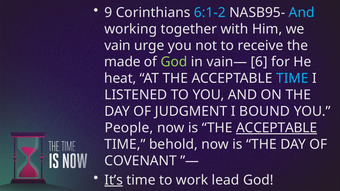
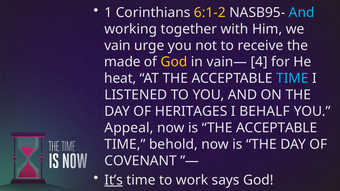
9: 9 -> 1 (108, 13)
6:1-2 colour: light blue -> yellow (210, 13)
God colour: light green -> yellow (174, 62)
6: 6 -> 4 (259, 62)
JUDGMENT: JUDGMENT -> HERITAGES (191, 112)
BOUND: BOUND -> BEHALF (265, 112)
People: People -> Appeal (129, 128)
ACCEPTABLE underline: present -> none (277, 128)
lead: lead -> says (226, 180)
